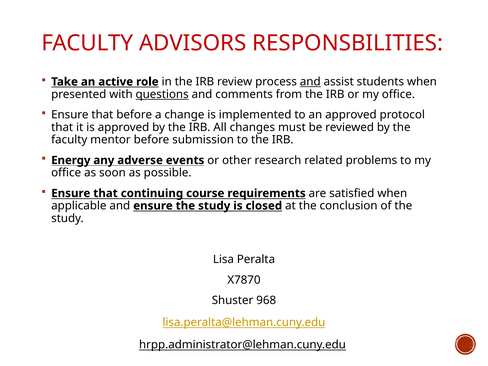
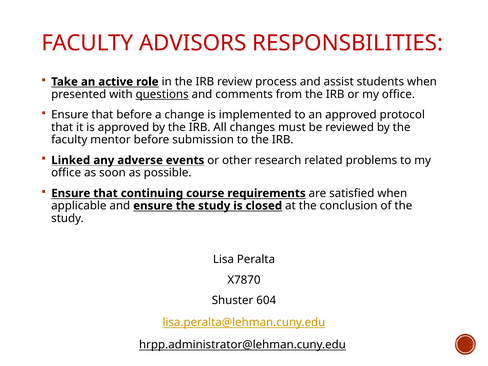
and underline: present -> none (310, 82)
Energy: Energy -> Linked (71, 160)
968: 968 -> 604 (266, 301)
